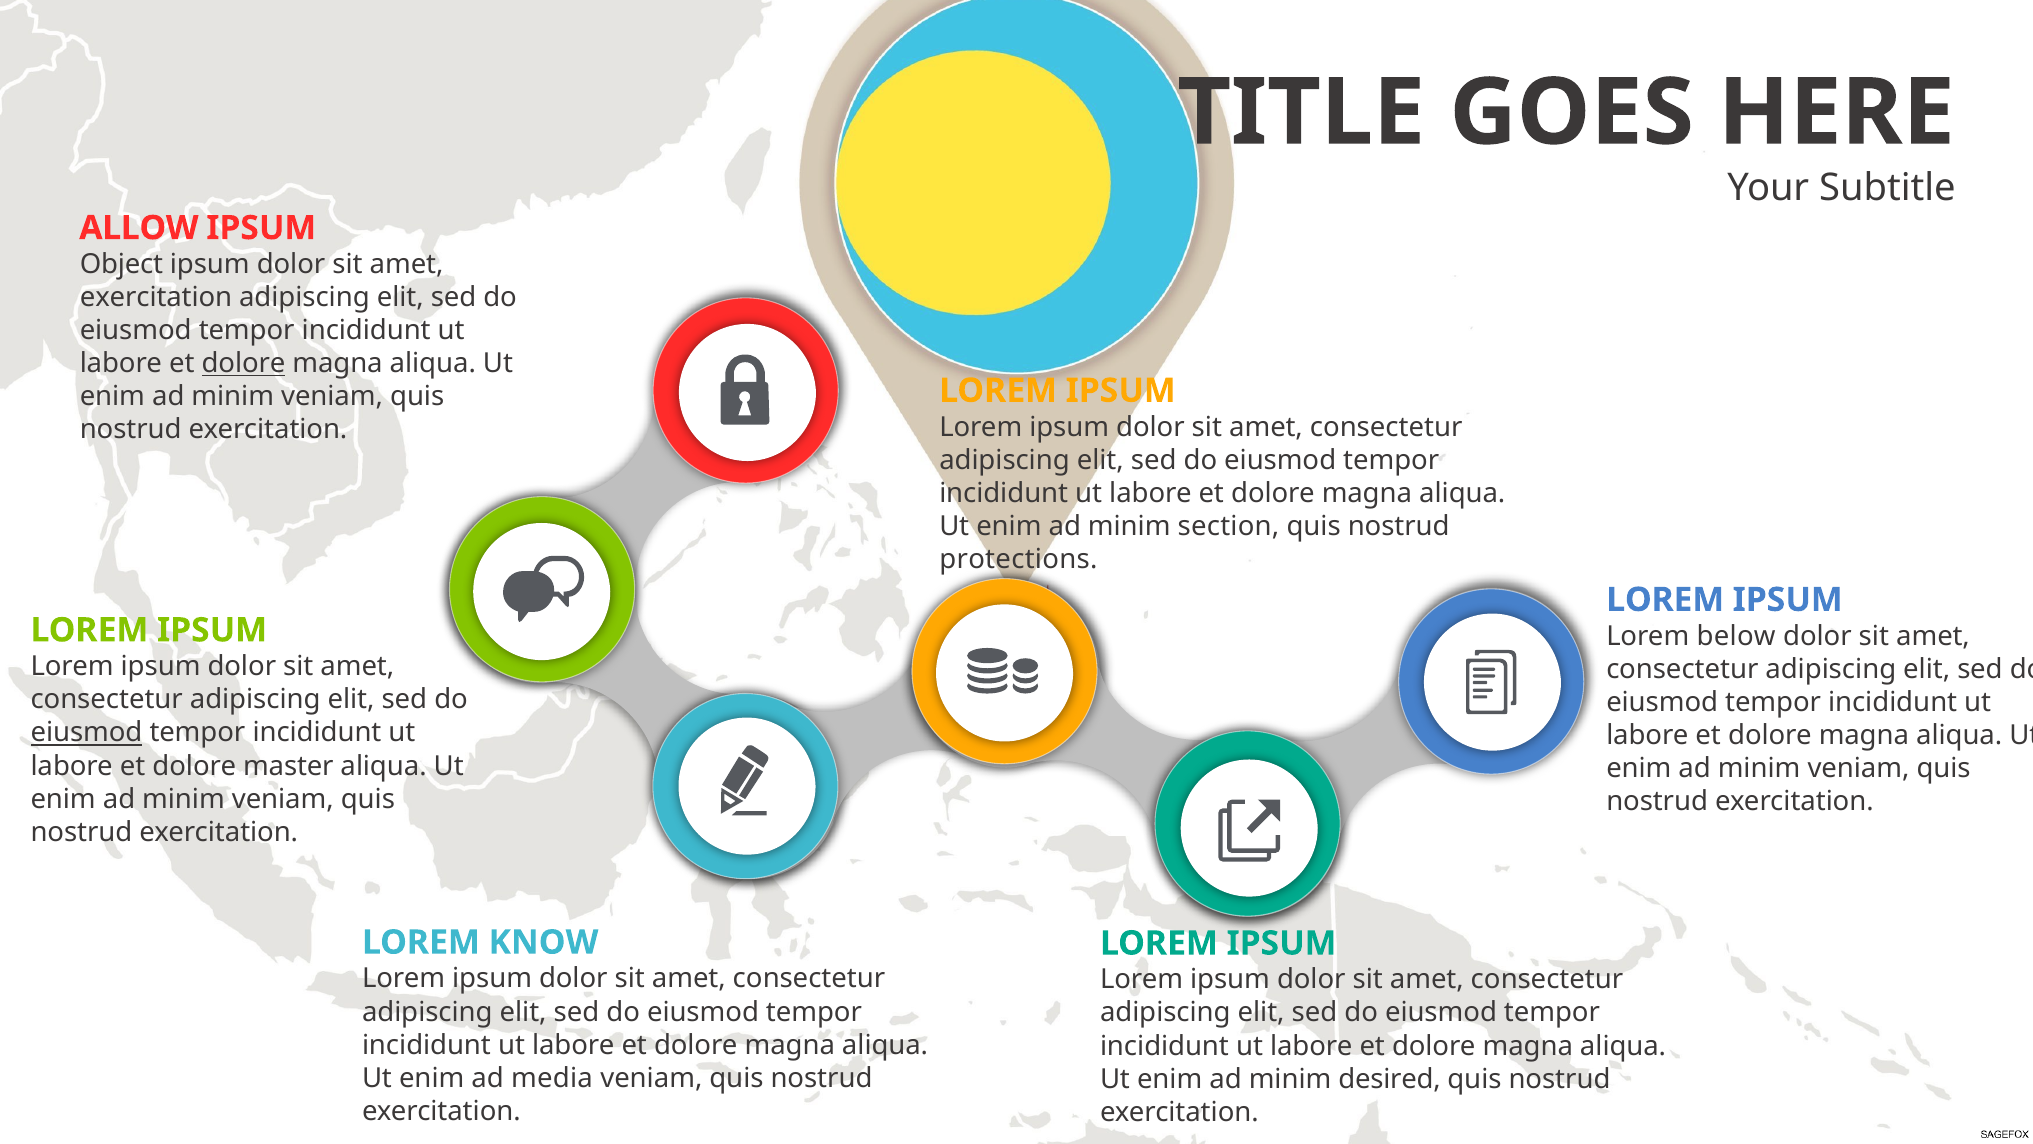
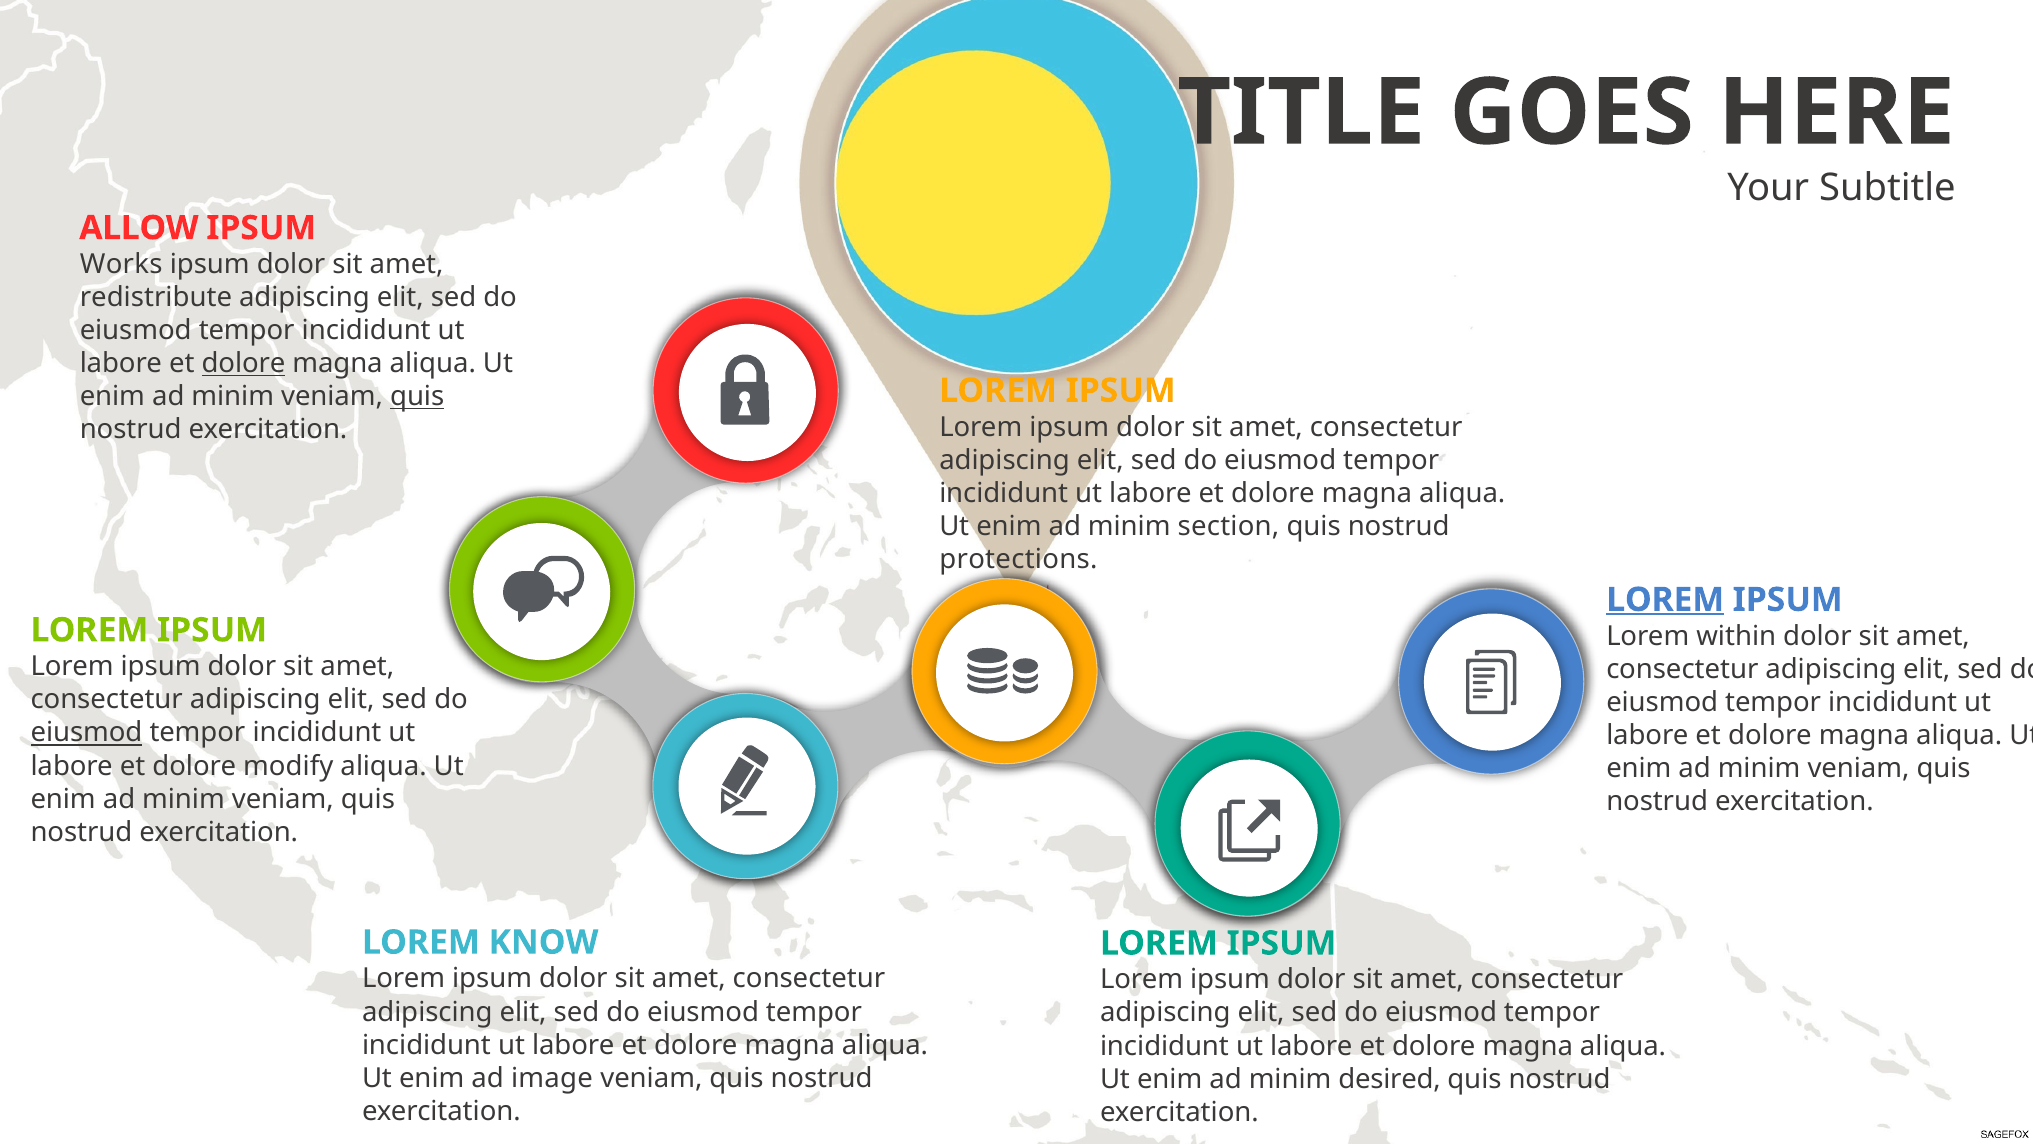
Object: Object -> Works (121, 264)
exercitation: exercitation -> redistribute (156, 297)
quis underline: none -> present (417, 397)
LOREM underline: none -> present (1665, 600)
below: below -> within (1736, 636)
master: master -> modify (288, 766)
media: media -> image (552, 1078)
